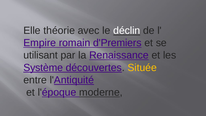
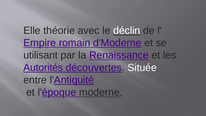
d'Premiers: d'Premiers -> d'Moderne (117, 43)
Système: Système -> Autorités (43, 68)
Située colour: yellow -> white (142, 68)
